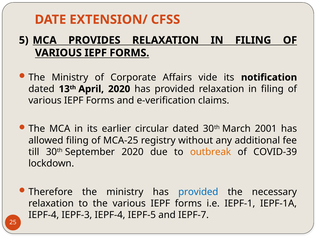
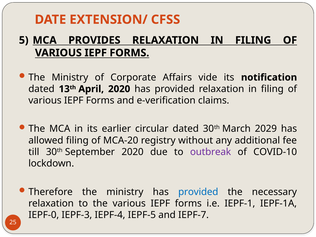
2001: 2001 -> 2029 (266, 129)
MCA-25: MCA-25 -> MCA-20 (121, 140)
outbreak colour: orange -> purple (211, 152)
COVID-39: COVID-39 -> COVID-10 (275, 152)
IEPF-4: IEPF-4 -> IEPF-0 (44, 215)
